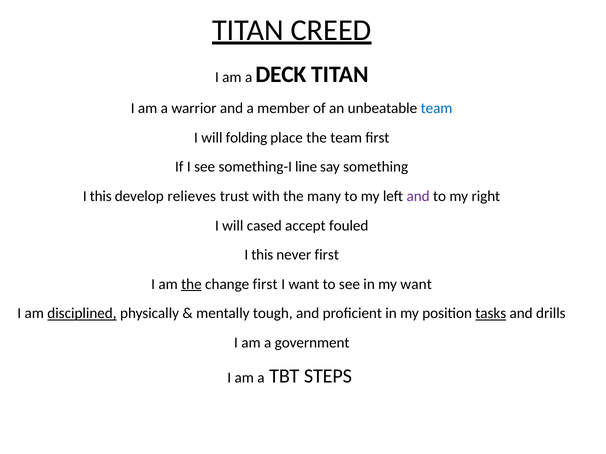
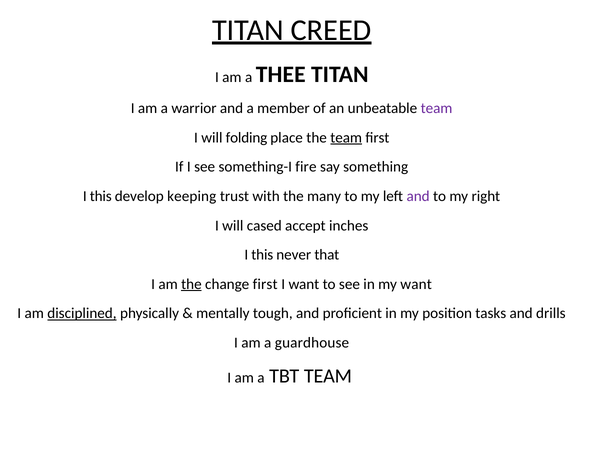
DECK: DECK -> THEE (281, 75)
team colour: blue -> purple (437, 109)
team underline: none -> present (346, 138)
line: line -> fire (306, 167)
relieves: relieves -> keeping (192, 196)
fouled: fouled -> inches (349, 226)
never first: first -> that (327, 255)
tasks underline: present -> none (491, 314)
government: government -> guardhouse (312, 343)
TBT STEPS: STEPS -> TEAM (328, 377)
